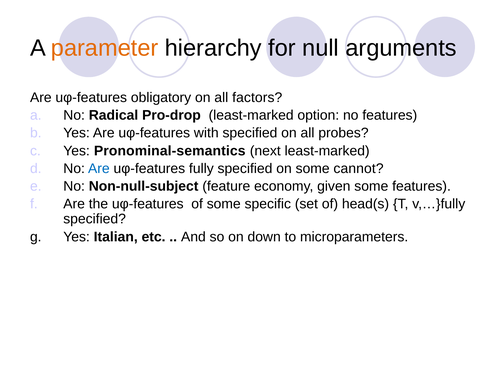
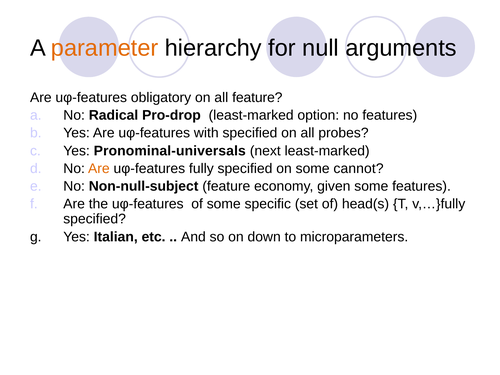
all factors: factors -> feature (257, 97)
Pronominal-semantics: Pronominal-semantics -> Pronominal-universals (170, 151)
Are colour: blue -> orange (99, 169)
